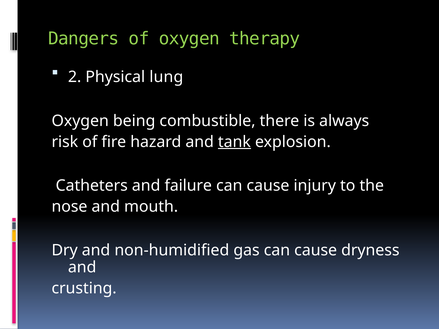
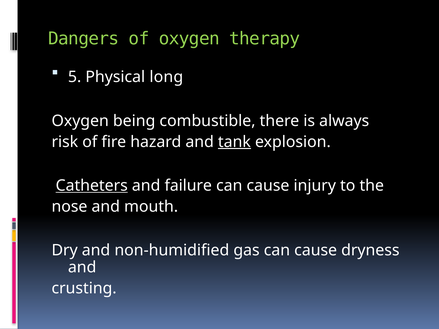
2: 2 -> 5 (75, 77)
lung: lung -> long (166, 77)
Catheters underline: none -> present (92, 186)
